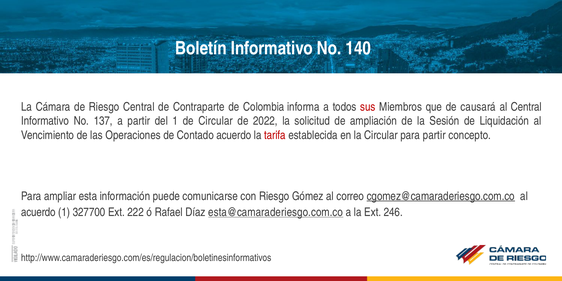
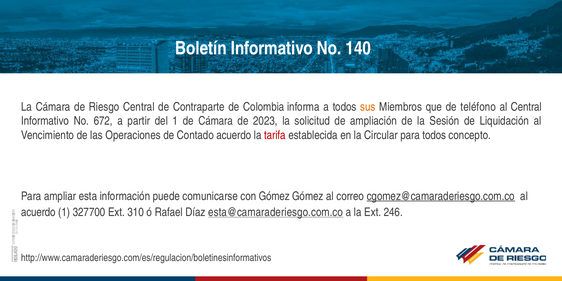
sus colour: red -> orange (368, 107)
causará: causará -> teléfono (478, 107)
137: 137 -> 672 (103, 121)
de Circular: Circular -> Cámara (216, 121)
2022: 2022 -> 2023 (265, 121)
para partir: partir -> todos (434, 135)
con Riesgo: Riesgo -> Gómez (274, 196)
222: 222 -> 310 (136, 212)
